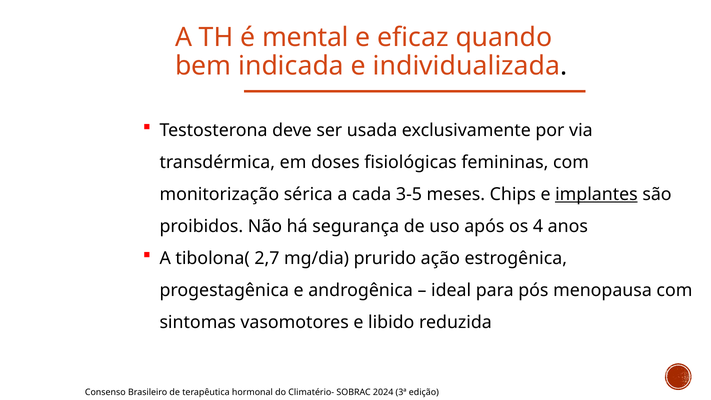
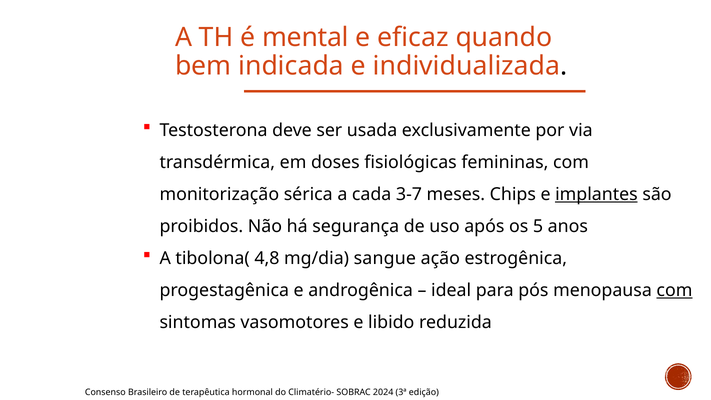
3-5: 3-5 -> 3-7 (409, 194)
4: 4 -> 5 (538, 226)
2,7: 2,7 -> 4,8 (267, 258)
prurido: prurido -> sangue (385, 258)
com underline: none -> present (674, 290)
